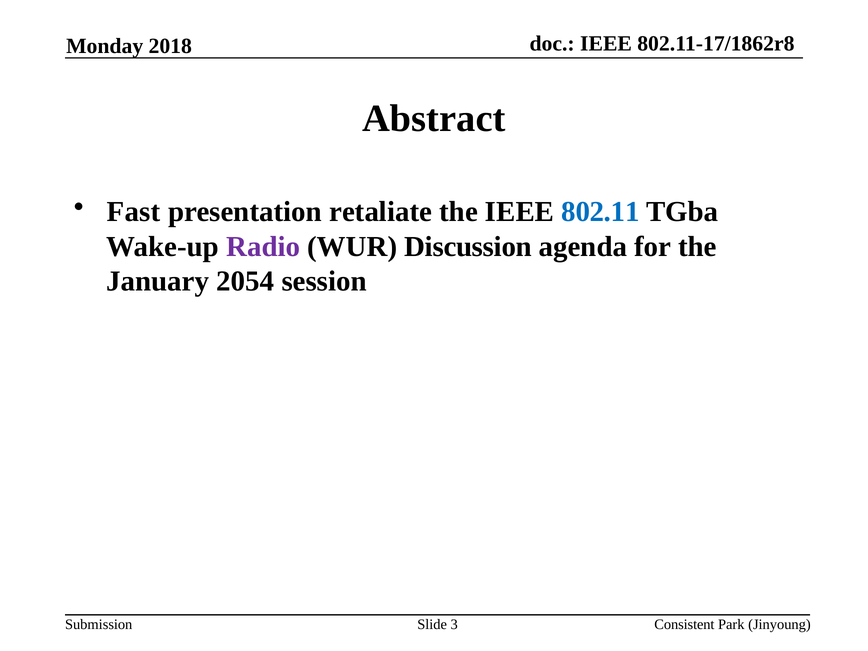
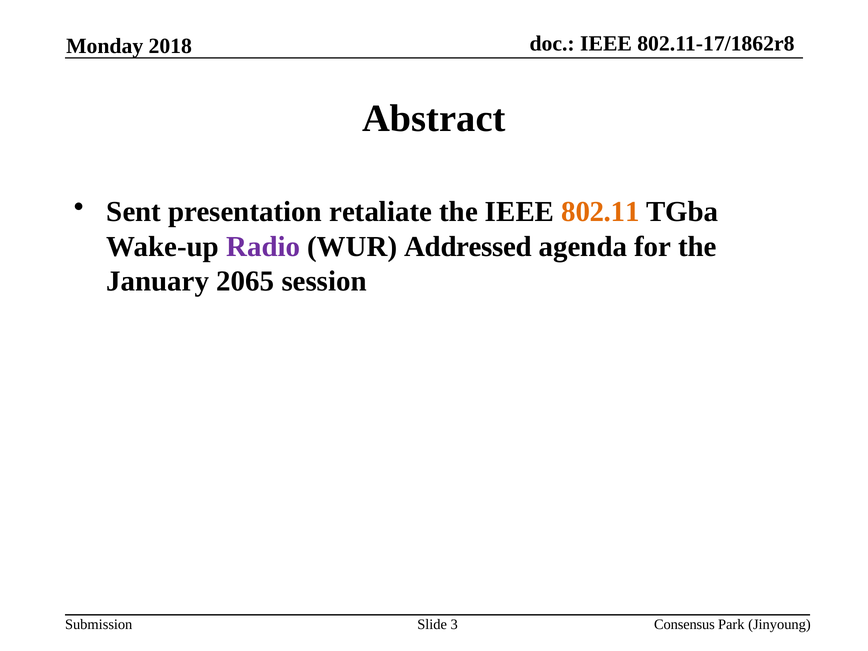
Fast: Fast -> Sent (134, 212)
802.11 colour: blue -> orange (600, 212)
Discussion: Discussion -> Addressed (468, 247)
2054: 2054 -> 2065 (245, 281)
Consistent: Consistent -> Consensus (684, 624)
